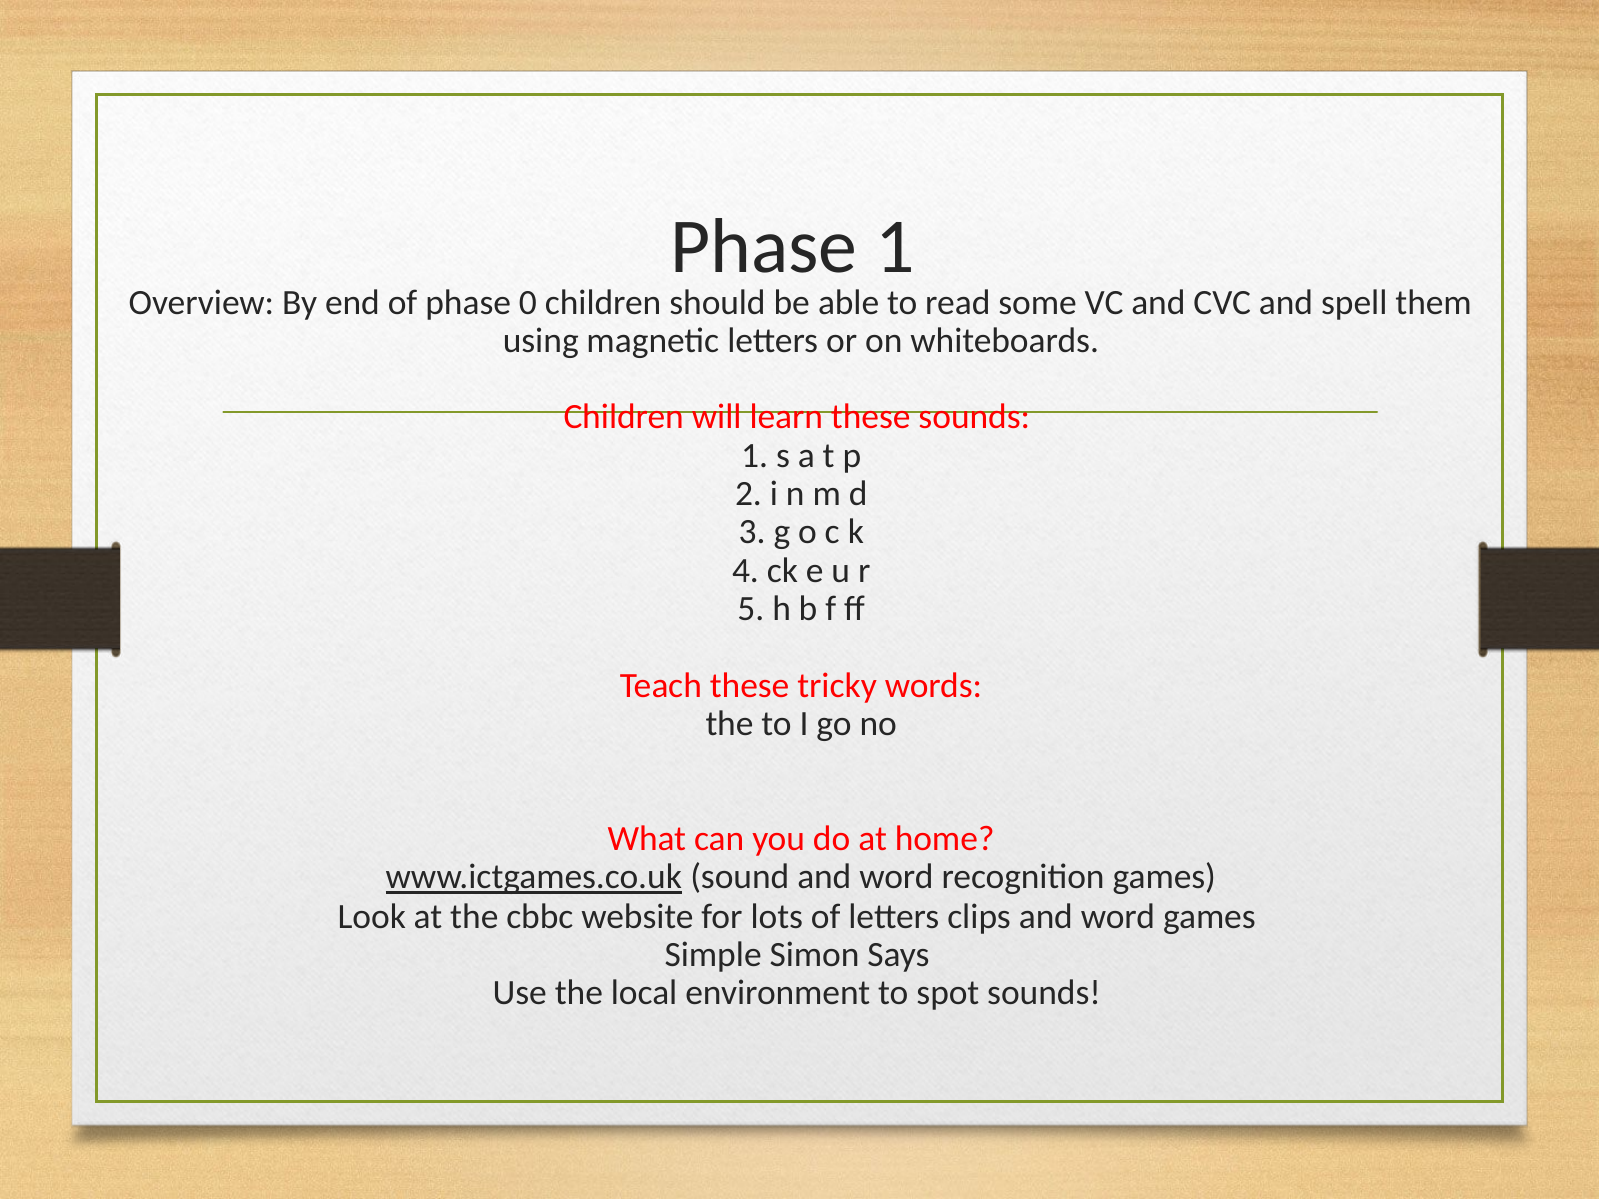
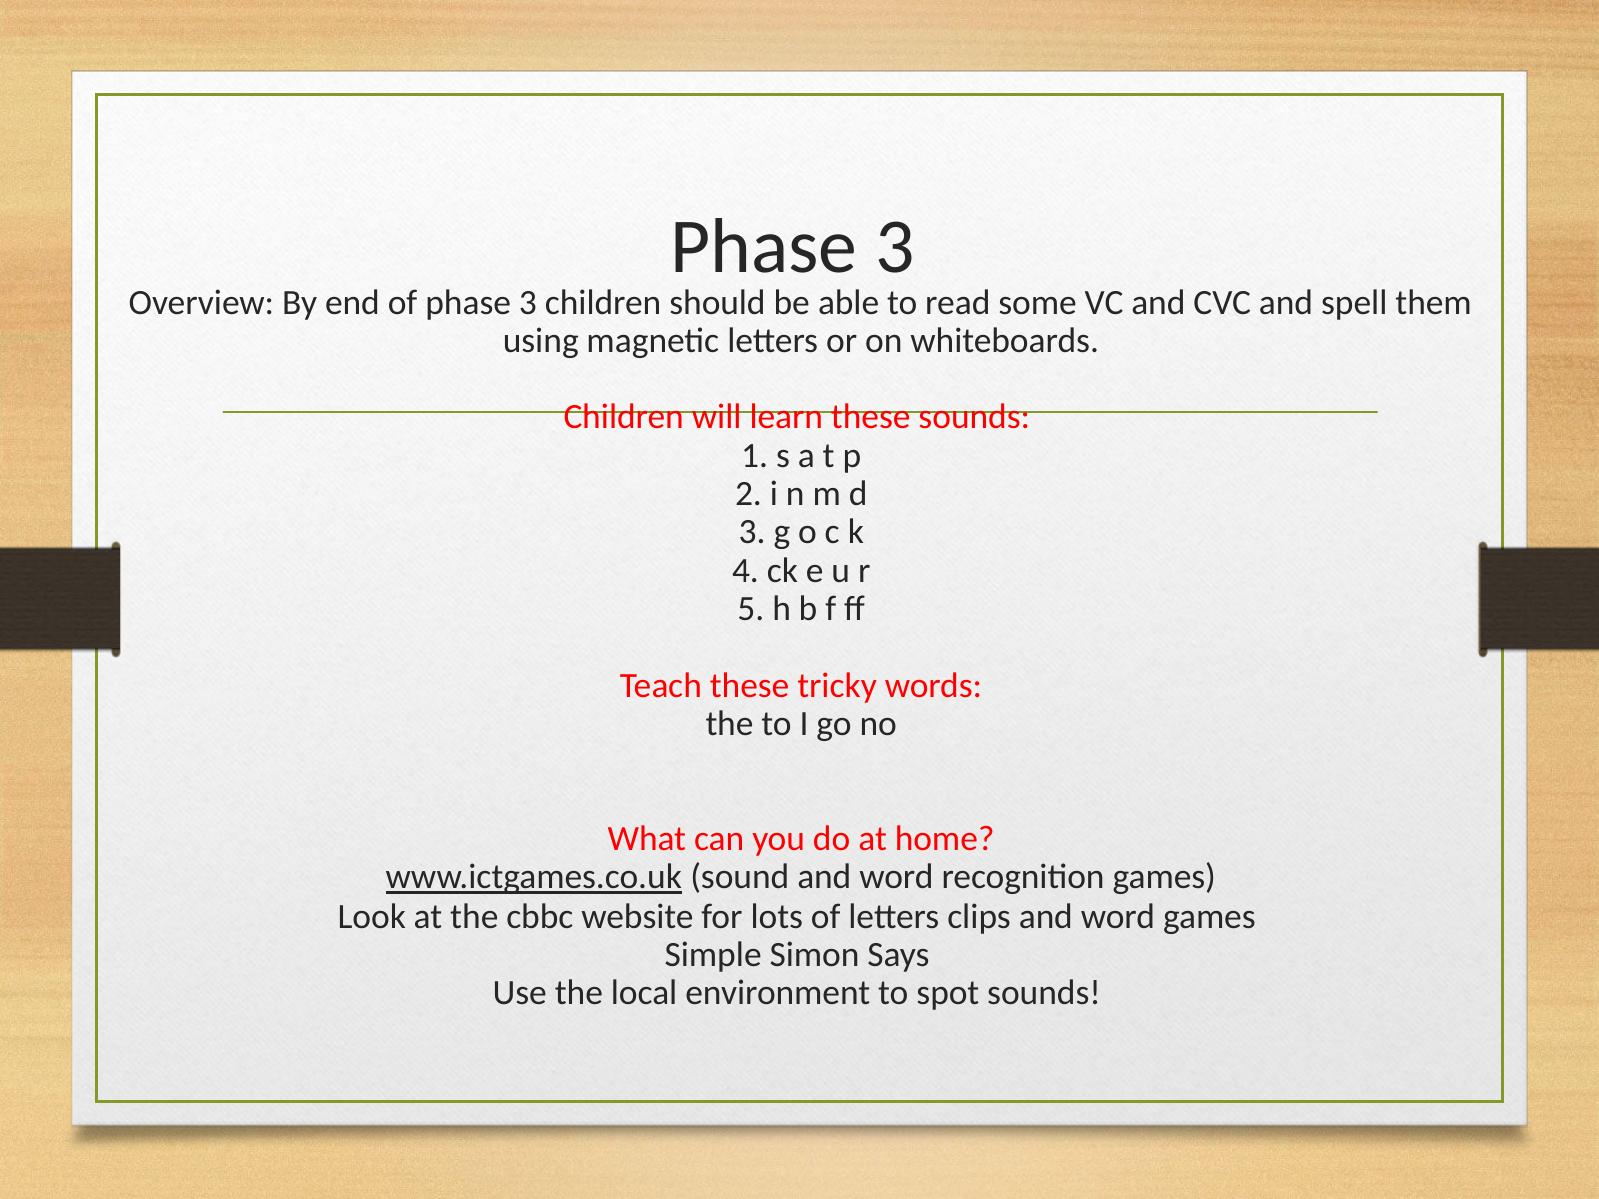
1: 1 -> 3 (895, 247)
of phase 0: 0 -> 3 (528, 302)
